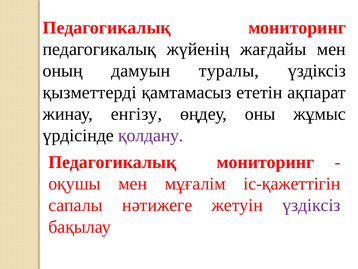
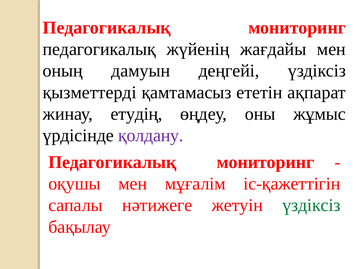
туралы: туралы -> деңгейі (229, 71)
енгізу: енгізу -> етудің (137, 114)
үздіксіз colour: purple -> green (311, 205)
